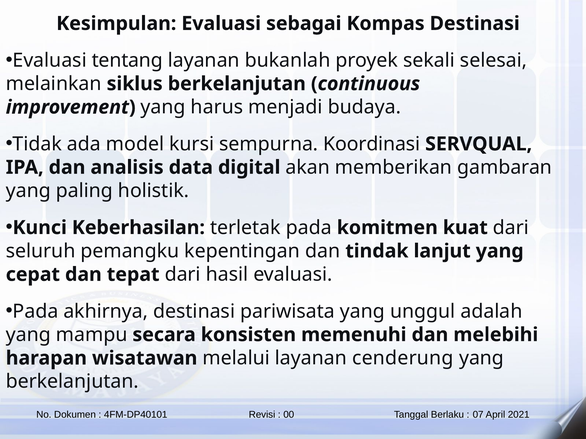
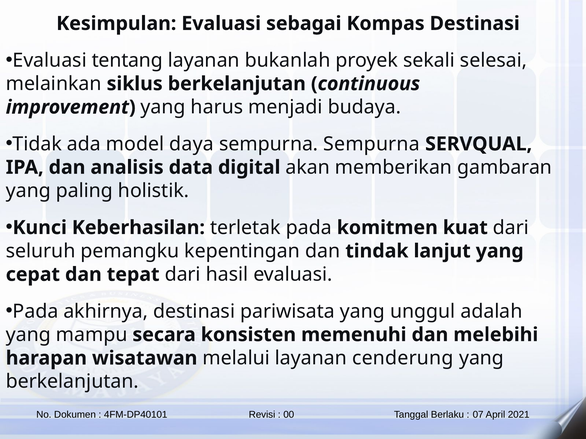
kursi: kursi -> daya (192, 144)
sempurna Koordinasi: Koordinasi -> Sempurna (372, 144)
